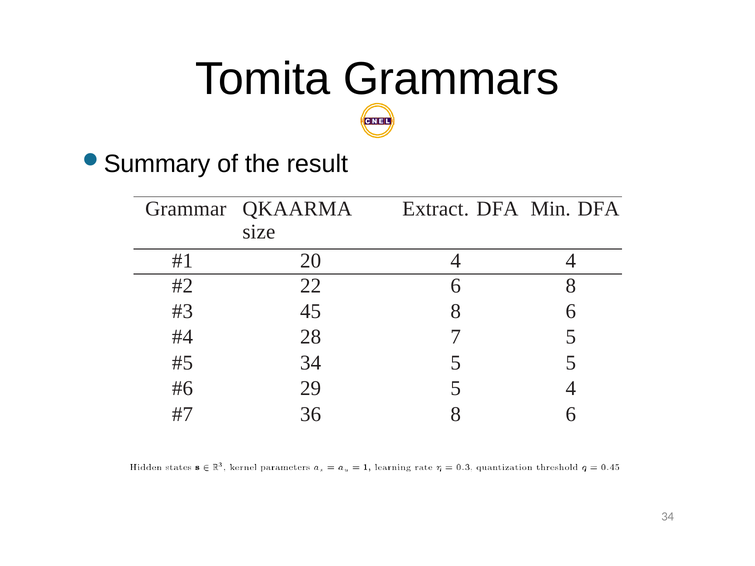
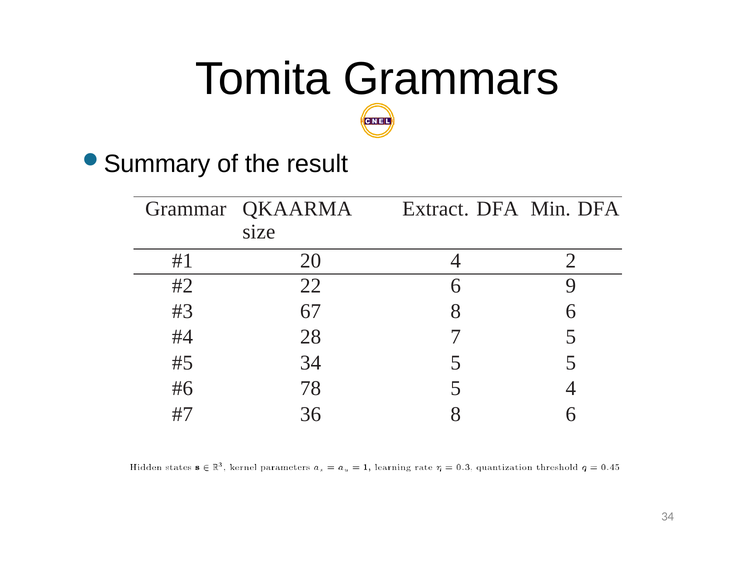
4 4: 4 -> 2 (571, 261)
6 8: 8 -> 9 (571, 286)
45: 45 -> 67 (311, 311)
29: 29 -> 78 (311, 389)
